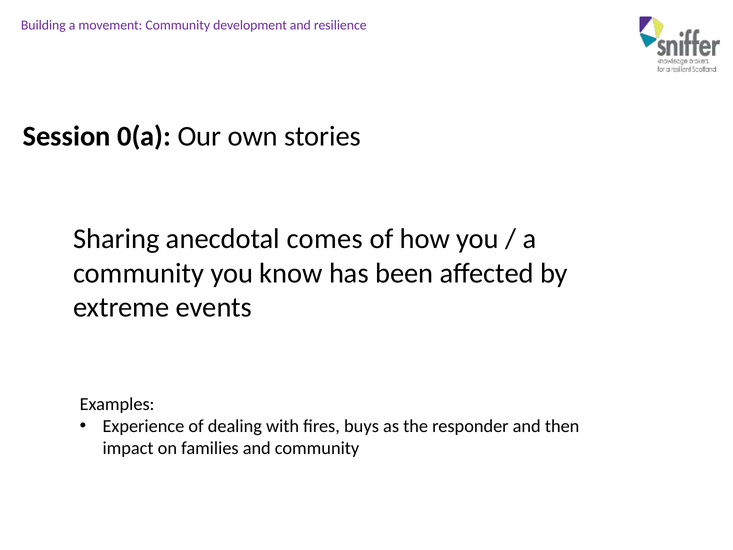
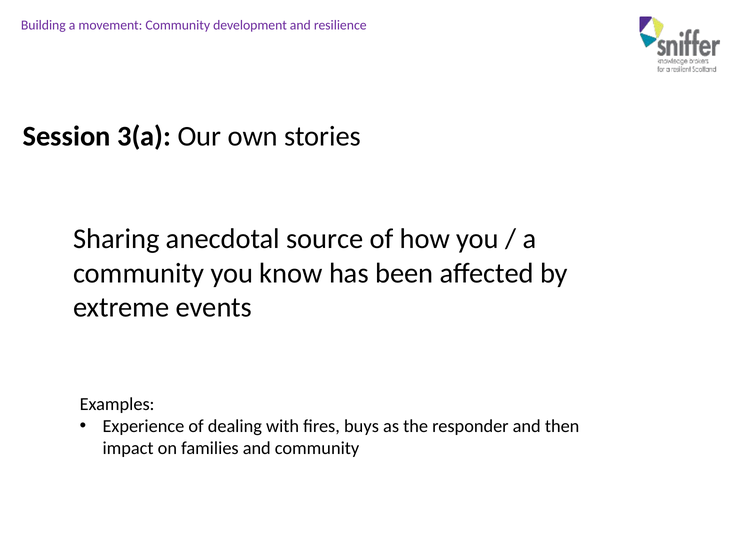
0(a: 0(a -> 3(a (144, 136)
comes: comes -> source (325, 239)
